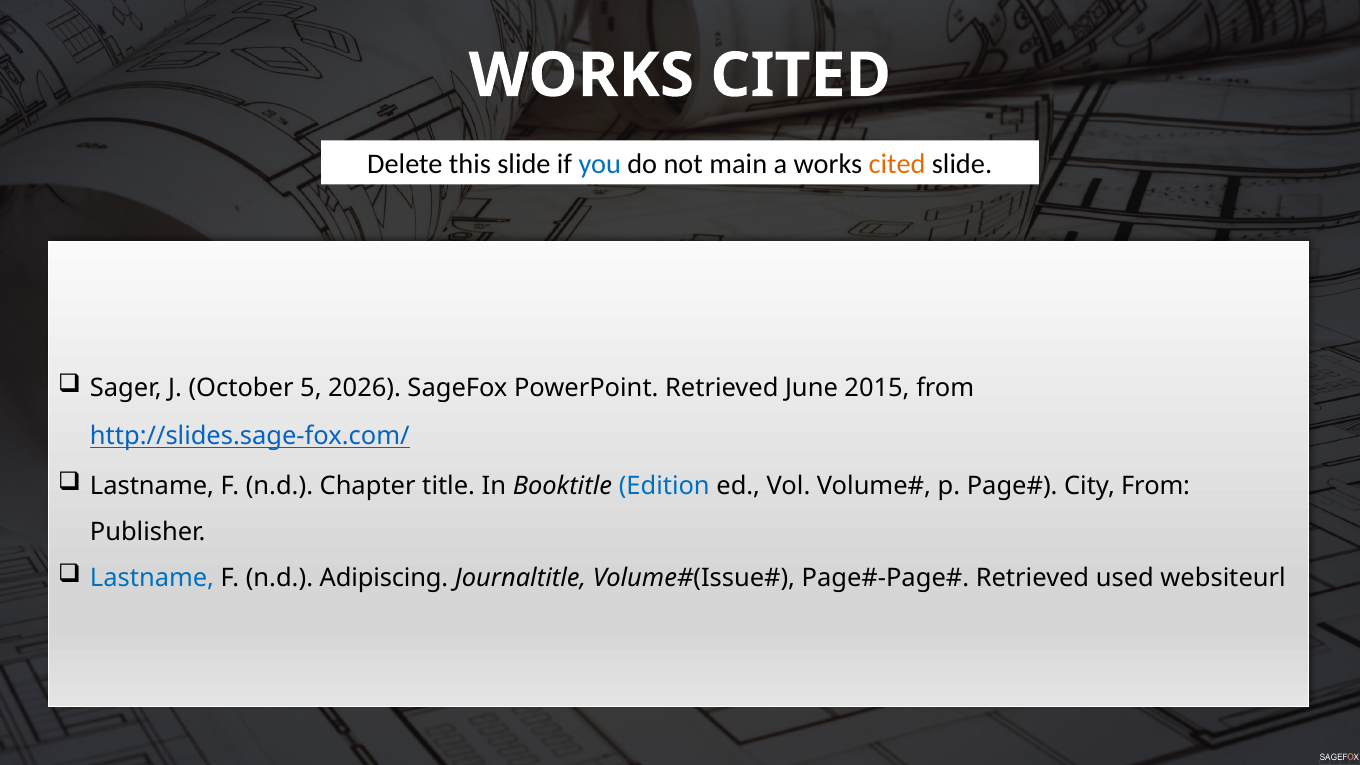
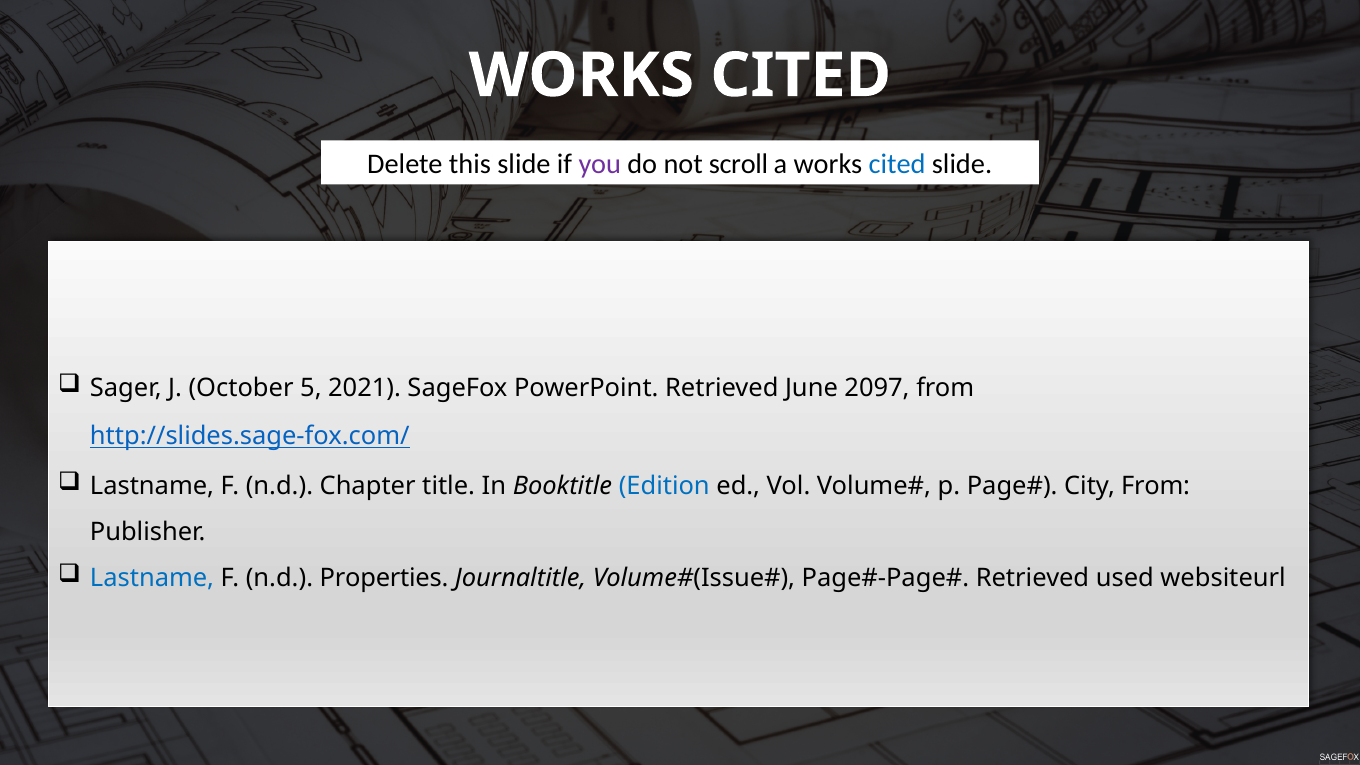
you colour: blue -> purple (600, 164)
main: main -> scroll (738, 164)
cited colour: orange -> blue (897, 164)
2026: 2026 -> 2021 (365, 388)
2015: 2015 -> 2097 (877, 388)
Adipiscing: Adipiscing -> Properties (384, 578)
